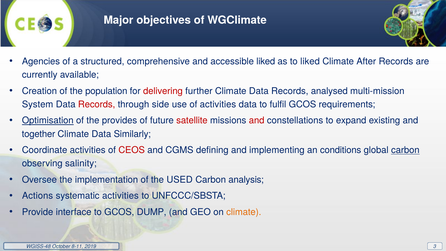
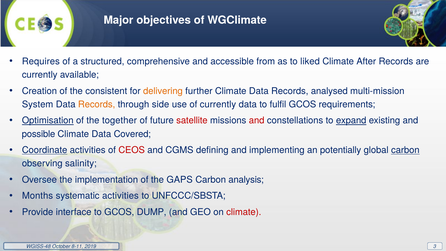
Agencies: Agencies -> Requires (41, 61)
accessible liked: liked -> from (266, 61)
population: population -> consistent (106, 91)
delivering colour: red -> orange (163, 91)
Records colour: red -> orange (97, 104)
of activities: activities -> currently (218, 104)
provides: provides -> together (119, 121)
expand underline: none -> present (351, 121)
together: together -> possible (39, 134)
Similarly: Similarly -> Covered (132, 134)
Coordinate underline: none -> present (45, 150)
conditions: conditions -> potentially (341, 150)
USED: USED -> GAPS (180, 180)
Actions: Actions -> Months (38, 196)
climate colour: orange -> red (244, 212)
